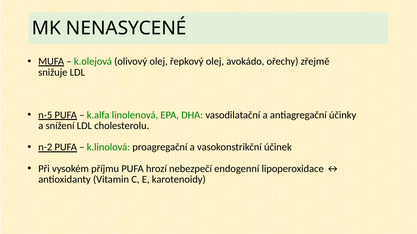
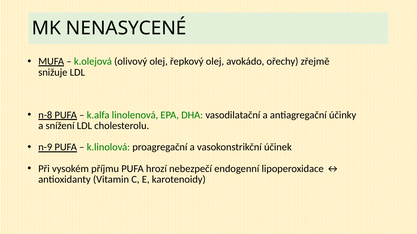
n-5: n-5 -> n-8 (45, 115)
n-2: n-2 -> n-9 (45, 148)
